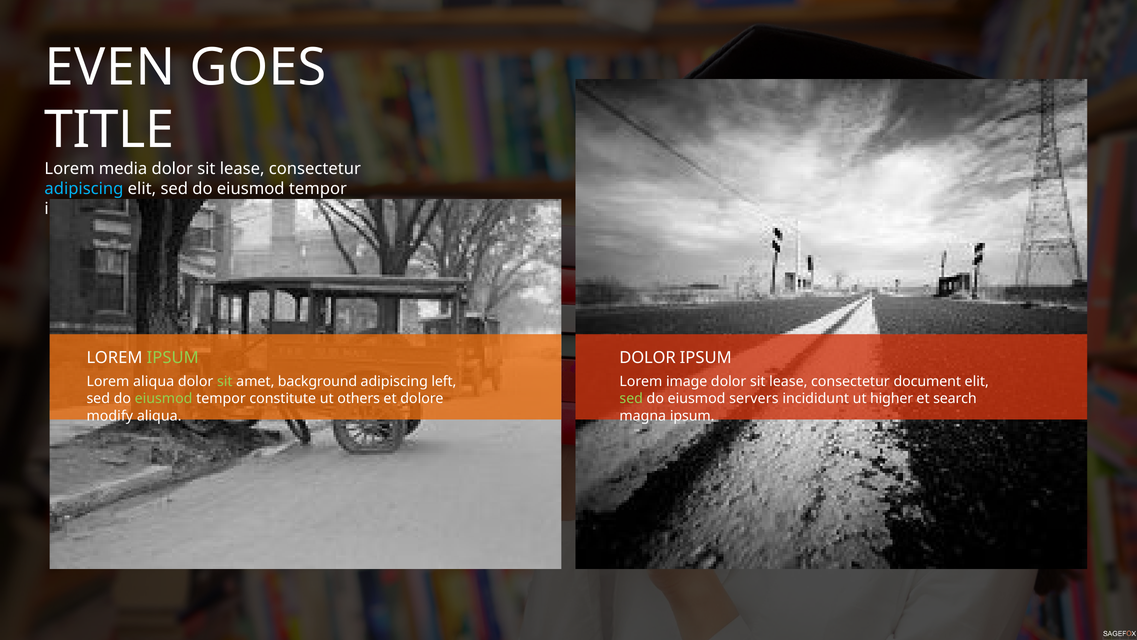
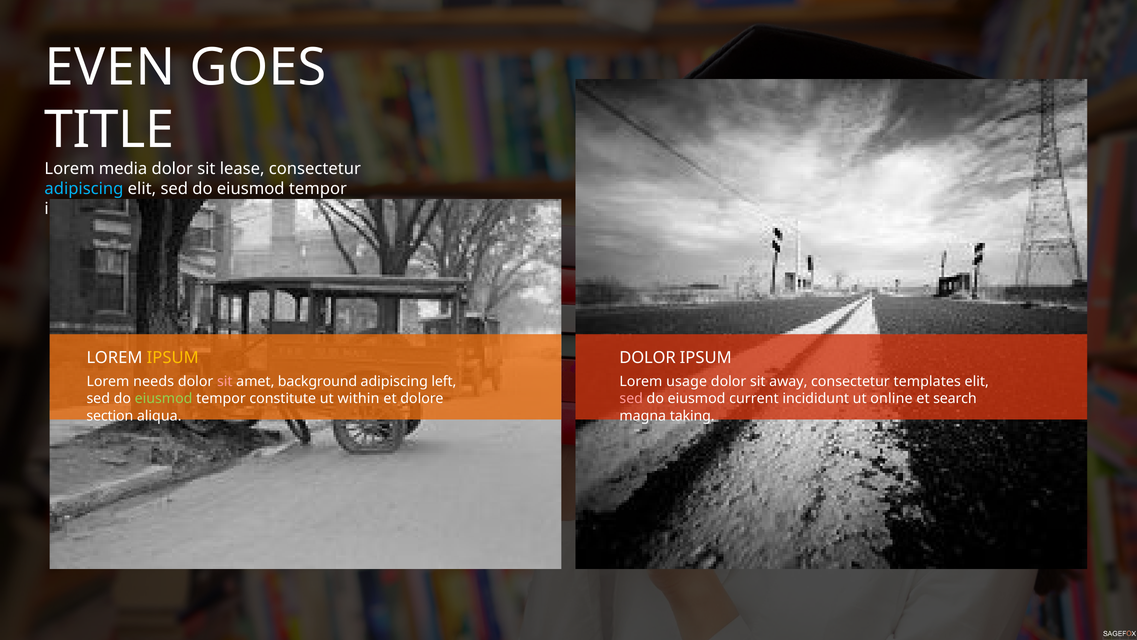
IPSUM colour: light green -> yellow (173, 357)
Lorem aliqua: aliqua -> needs (154, 381)
sit colour: light green -> pink (225, 381)
image: image -> usage (687, 381)
lease: lease -> away (788, 381)
document: document -> templates (927, 381)
others: others -> within (359, 398)
sed colour: light green -> pink (631, 398)
servers: servers -> current (754, 398)
higher: higher -> online (891, 398)
modify: modify -> section (110, 416)
magna ipsum: ipsum -> taking (692, 416)
